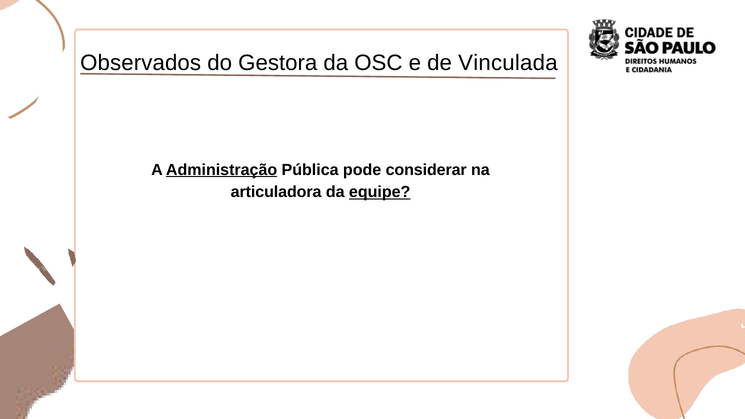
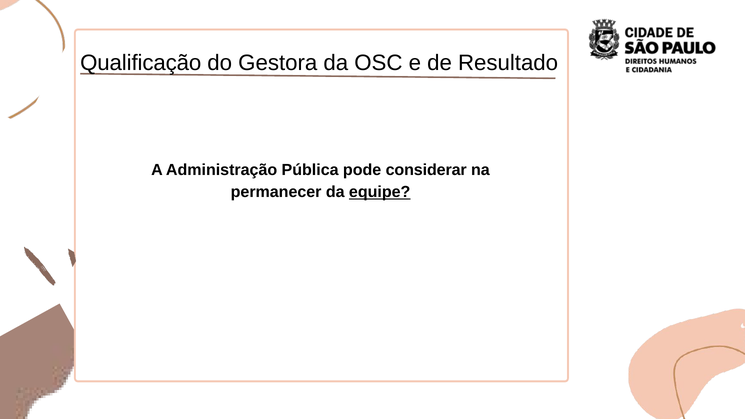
Observados: Observados -> Qualificação (141, 63)
Vinculada: Vinculada -> Resultado (508, 63)
Administração underline: present -> none (222, 170)
articuladora: articuladora -> permanecer (276, 192)
